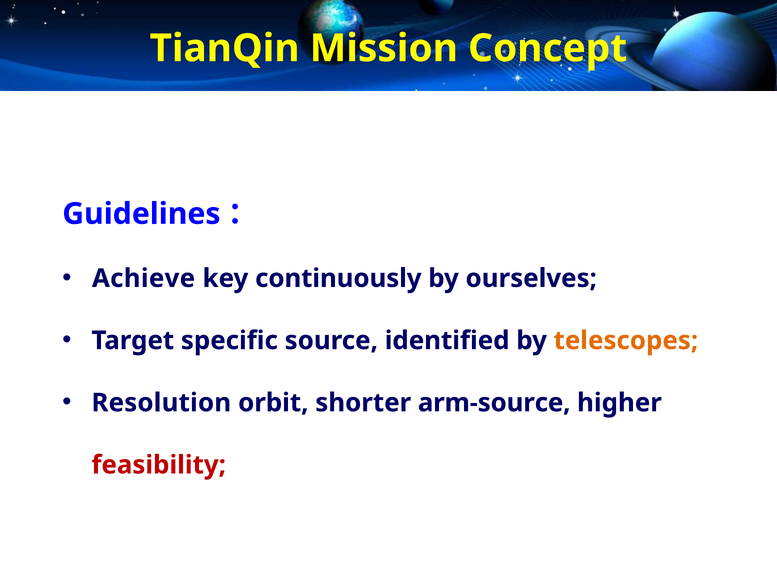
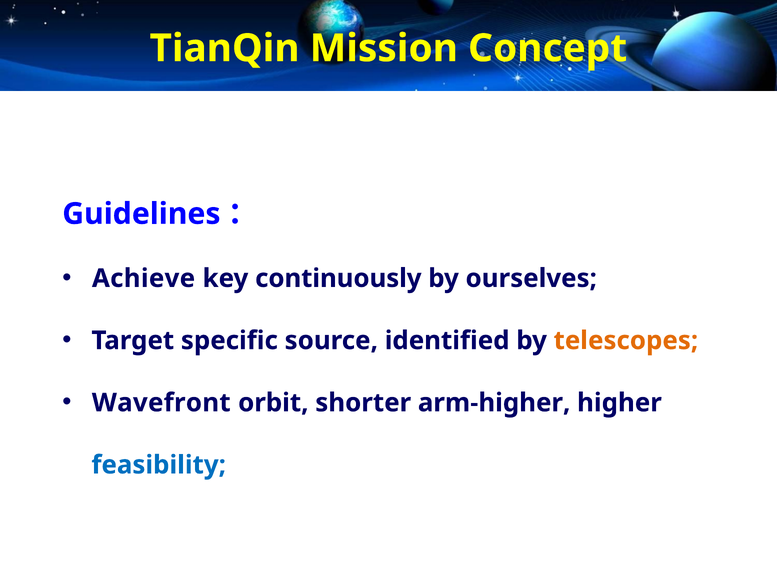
Resolution: Resolution -> Wavefront (161, 403)
arm-source: arm-source -> arm-higher (494, 403)
feasibility colour: red -> blue (159, 465)
